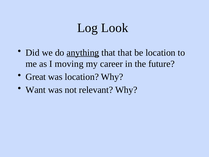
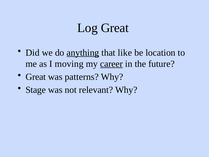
Log Look: Look -> Great (115, 28)
that that: that -> like (125, 53)
career underline: none -> present (111, 64)
was location: location -> patterns (82, 77)
Want: Want -> Stage (36, 90)
